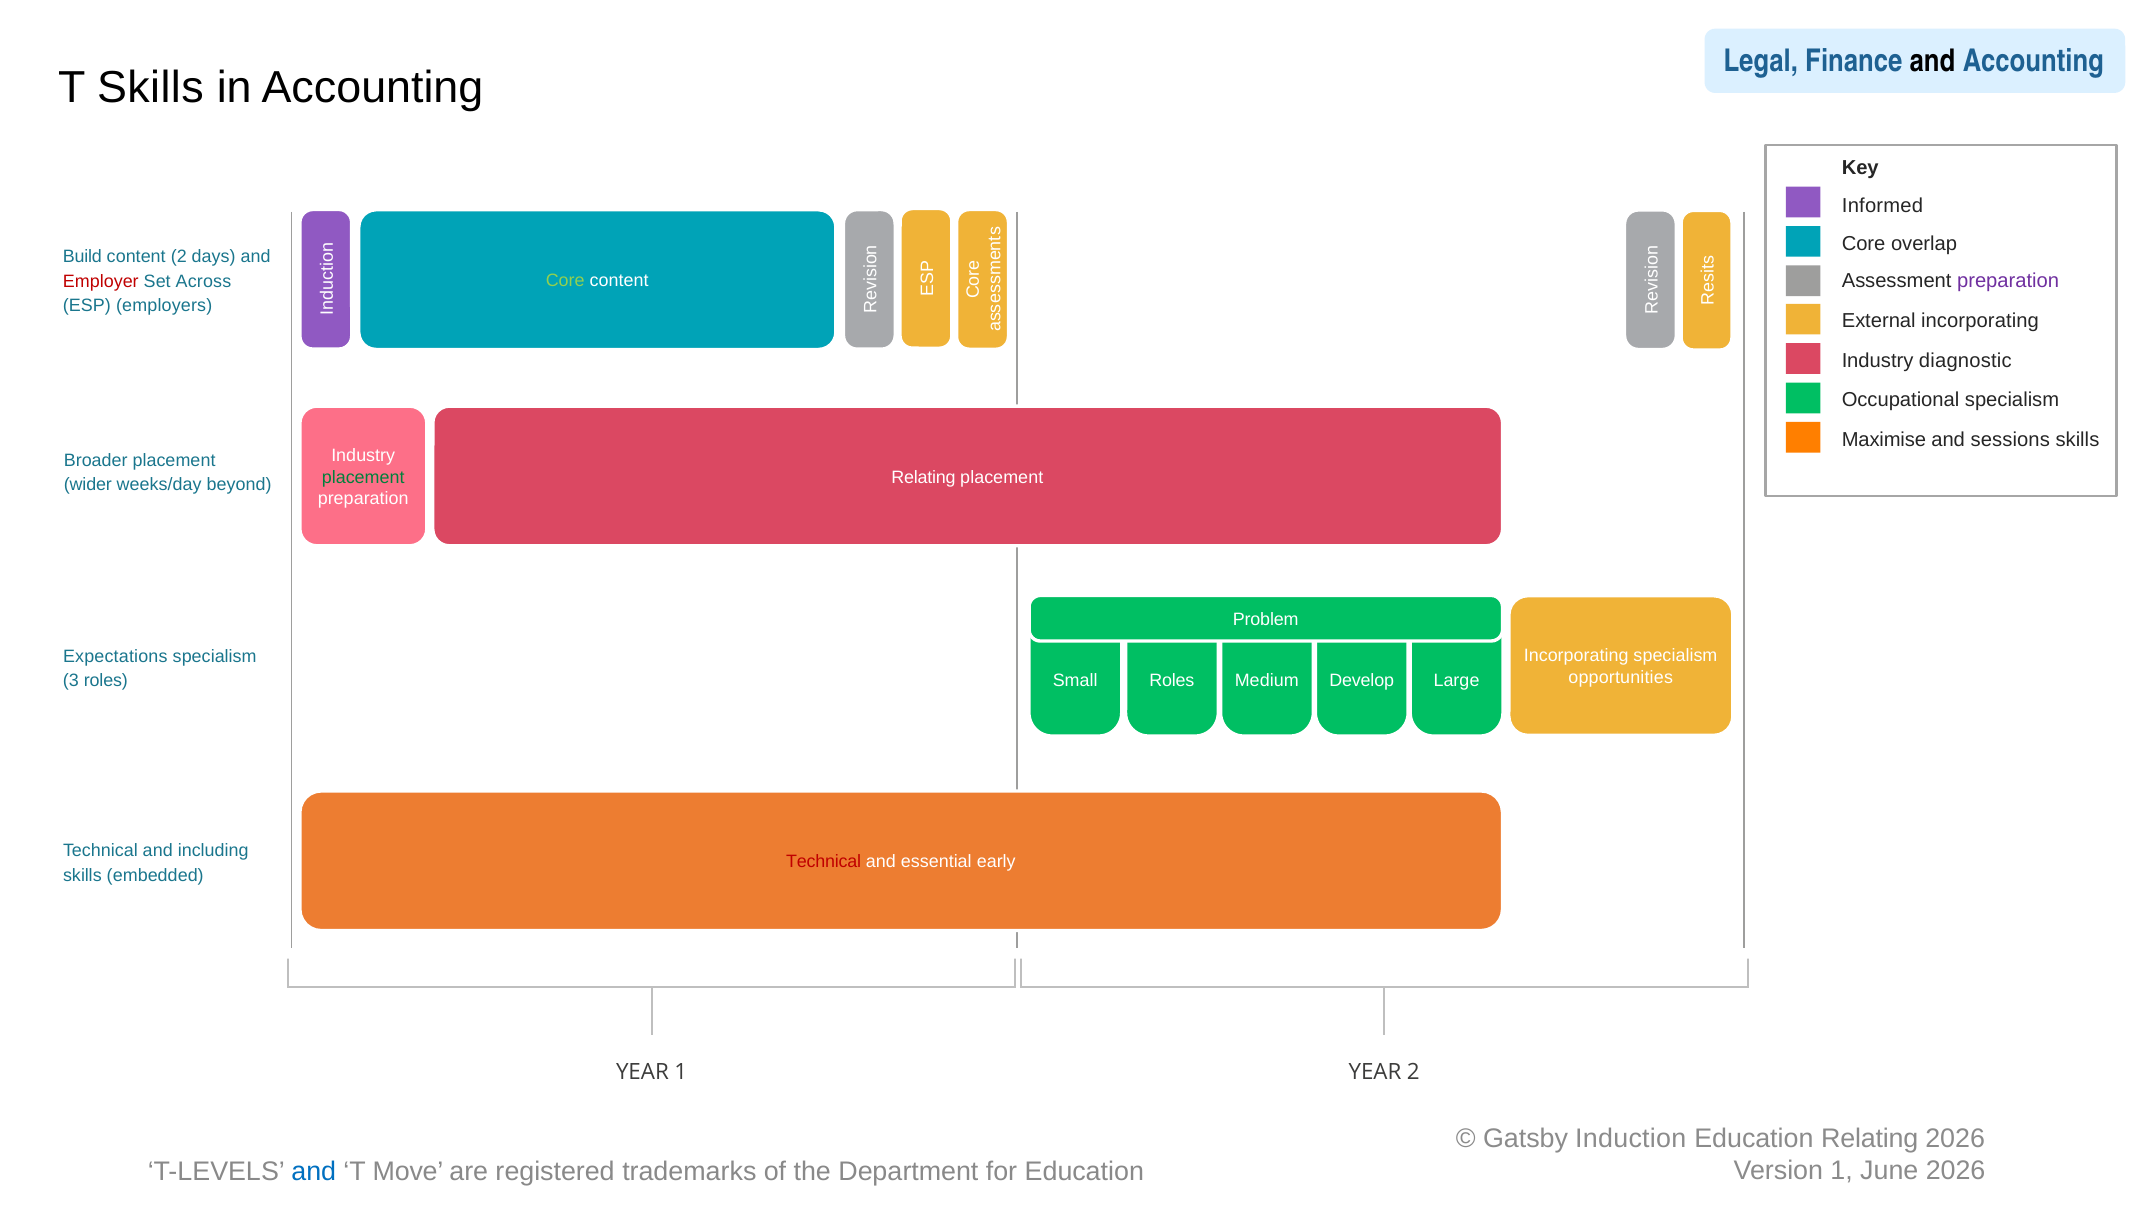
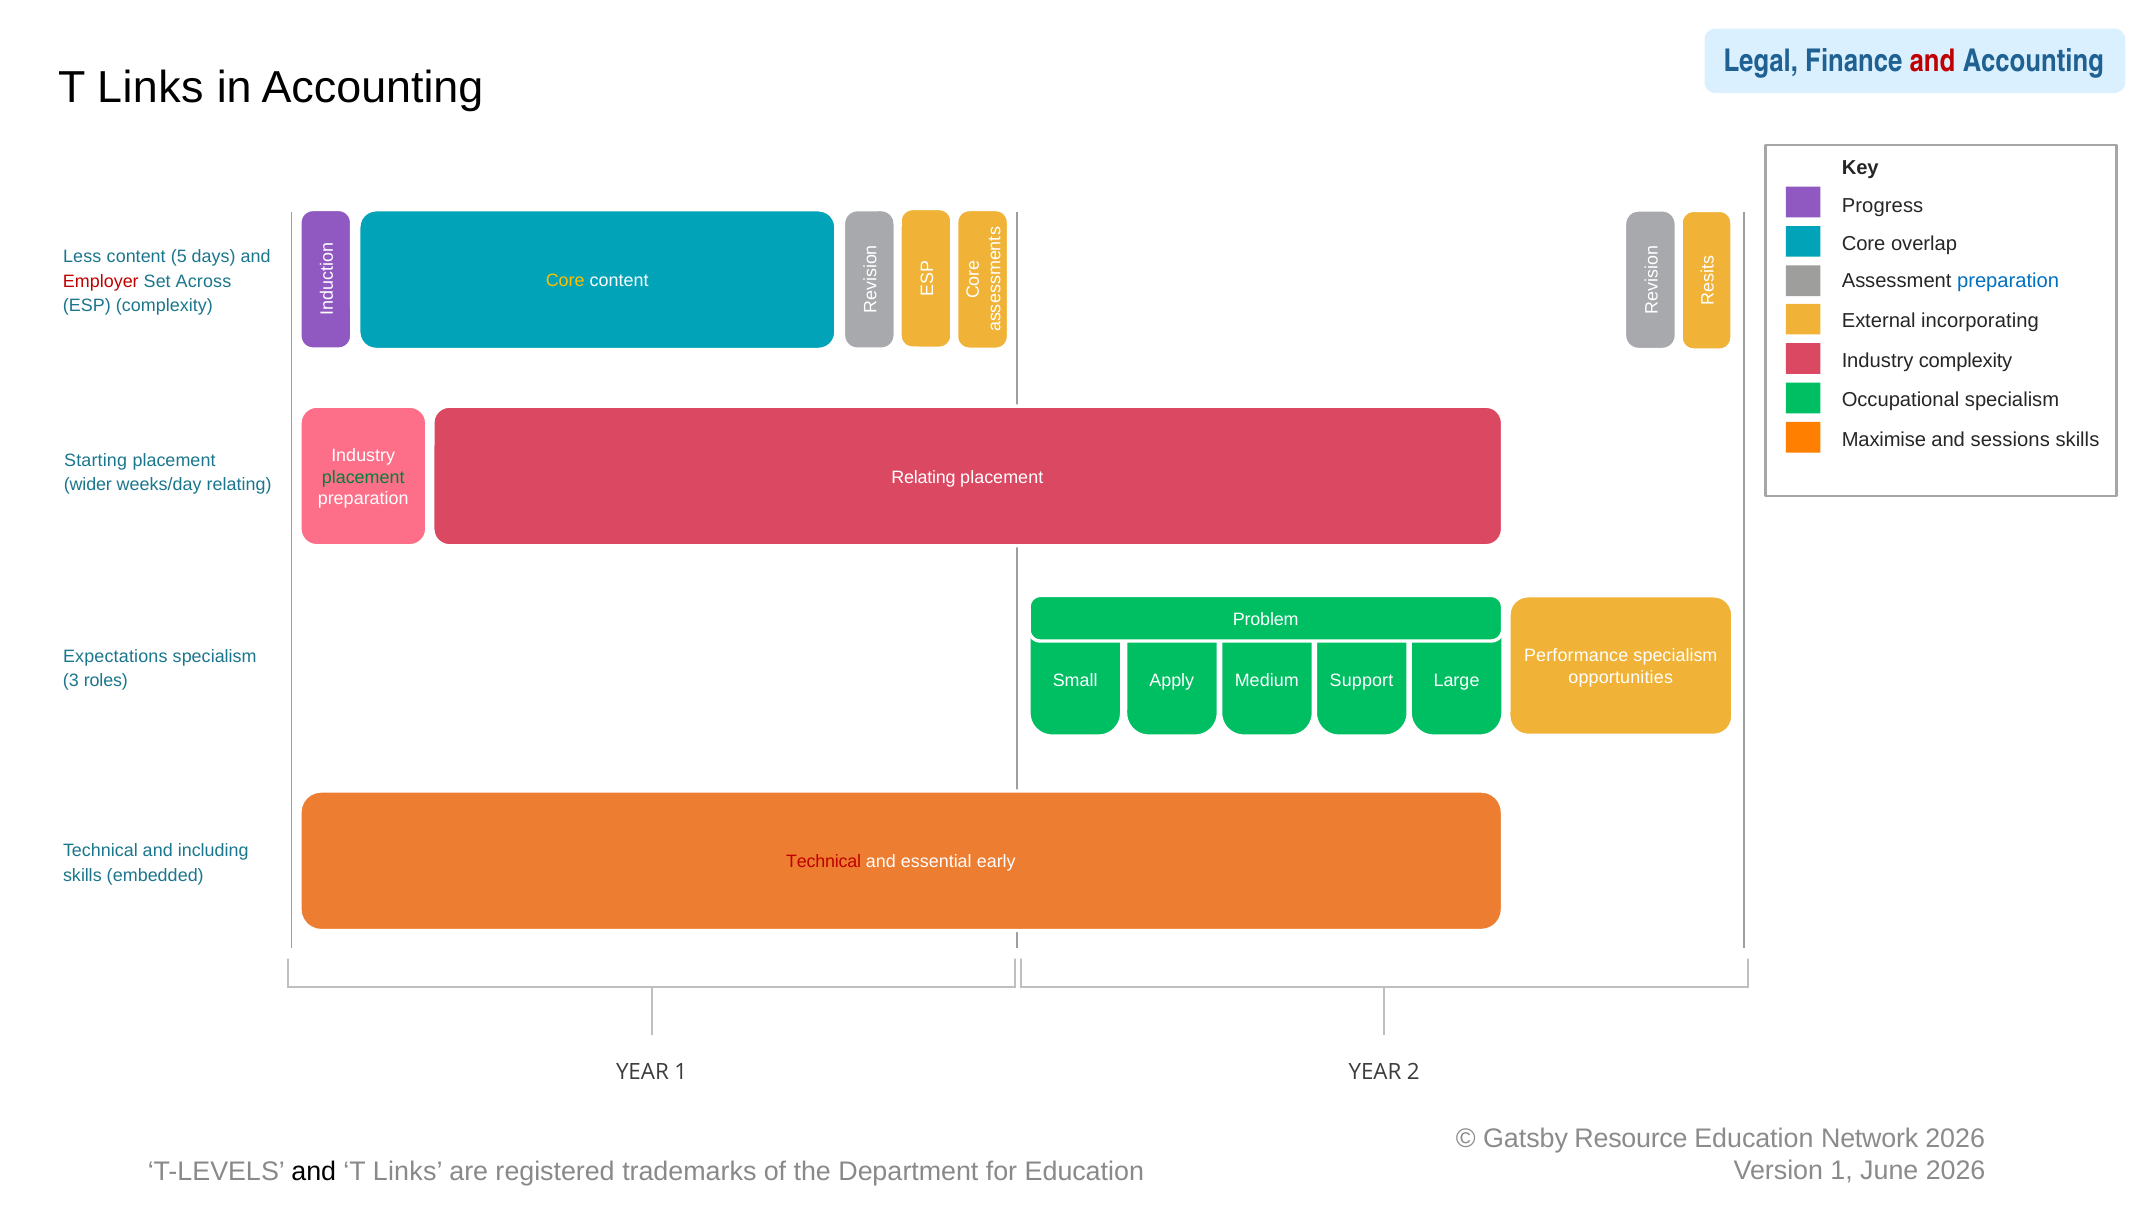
and colour: black -> red (1933, 61)
Skills: Skills -> Links (150, 88)
Informed: Informed -> Progress (1883, 206)
Build: Build -> Less (82, 257)
content 2: 2 -> 5 (179, 257)
preparation colour: purple -> blue (2008, 281)
Core colour: light green -> yellow (565, 281)
ESP employers: employers -> complexity (164, 306)
Industry diagnostic: diagnostic -> complexity (1966, 361)
Broader: Broader -> Starting (96, 461)
weeks/day beyond: beyond -> relating (239, 485)
Incorporating: Incorporating -> Performance (1576, 656)
Small Roles: Roles -> Apply (1172, 680)
Develop: Develop -> Support (1362, 680)
Induction: Induction -> Resource (1631, 1139)
Relating: Relating -> Network (1870, 1139)
and colour: blue -> black (314, 1172)
Move: Move -> Links (408, 1172)
